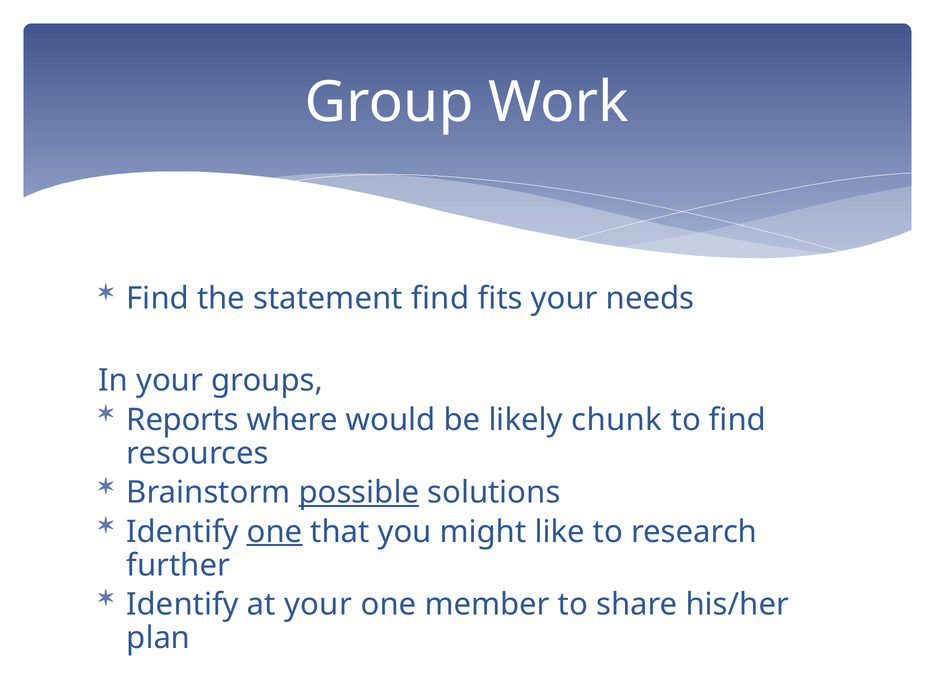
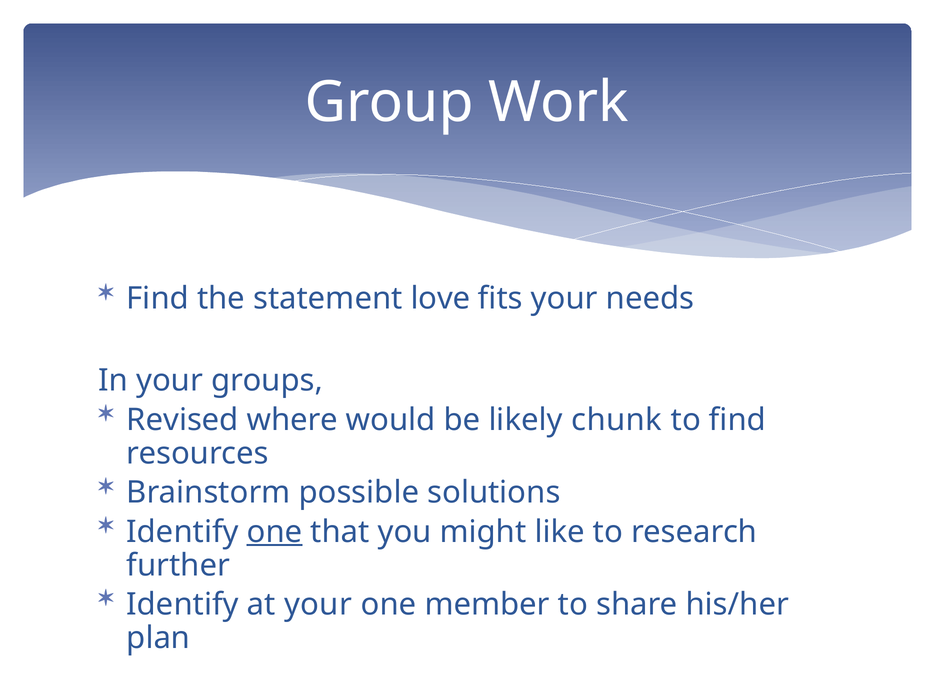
statement find: find -> love (440, 299)
Reports: Reports -> Revised (183, 420)
possible underline: present -> none (359, 493)
